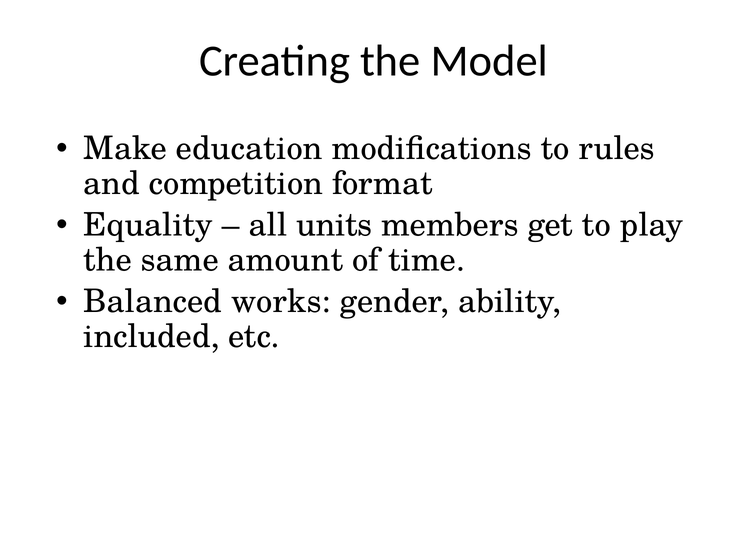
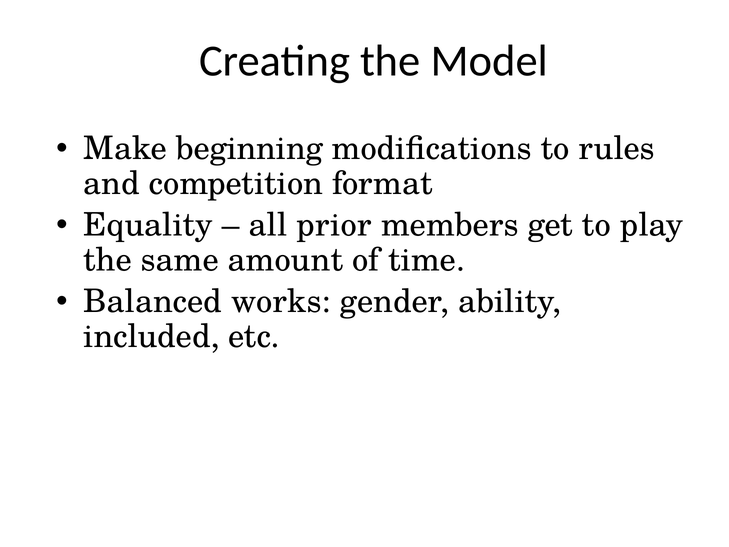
education: education -> beginning (249, 149)
units: units -> prior (334, 225)
